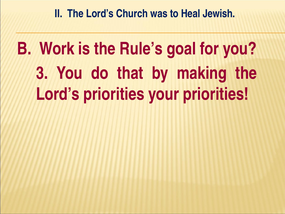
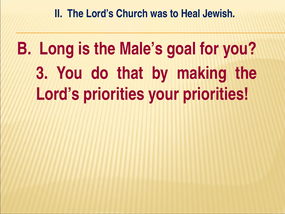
Work: Work -> Long (57, 49)
Rule’s: Rule’s -> Male’s (141, 49)
